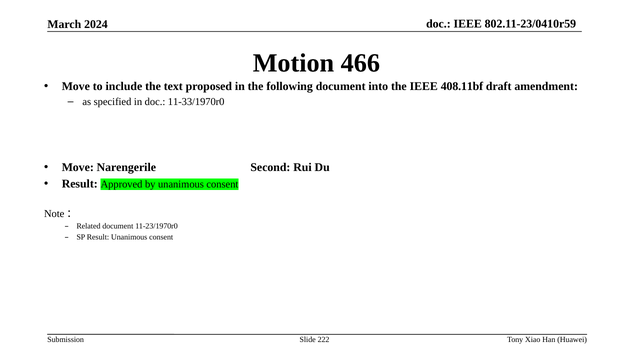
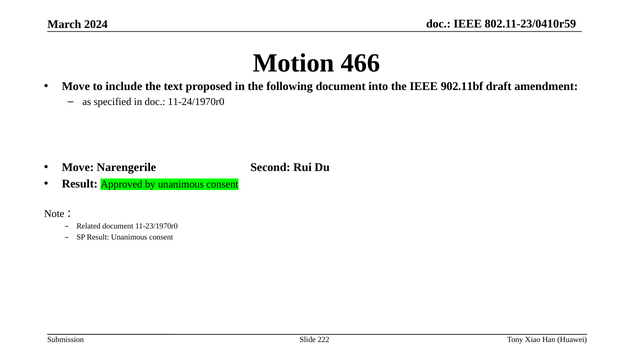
408.11bf: 408.11bf -> 902.11bf (462, 87)
11-33/1970r0: 11-33/1970r0 -> 11-24/1970r0 (196, 102)
